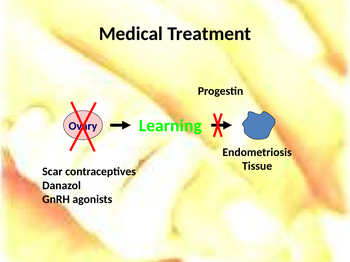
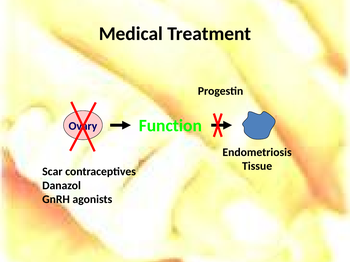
Learning: Learning -> Function (170, 126)
